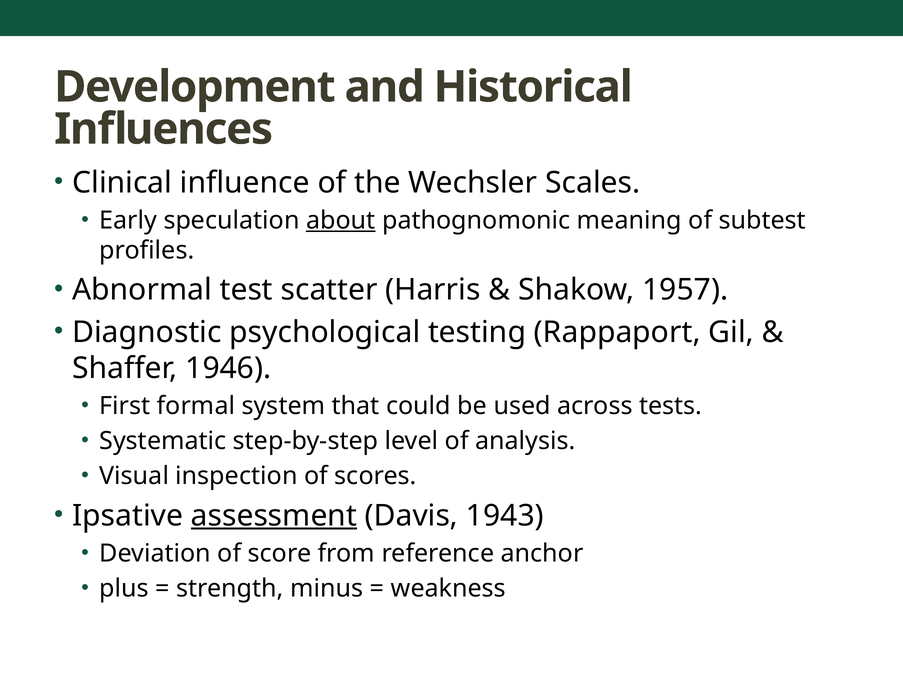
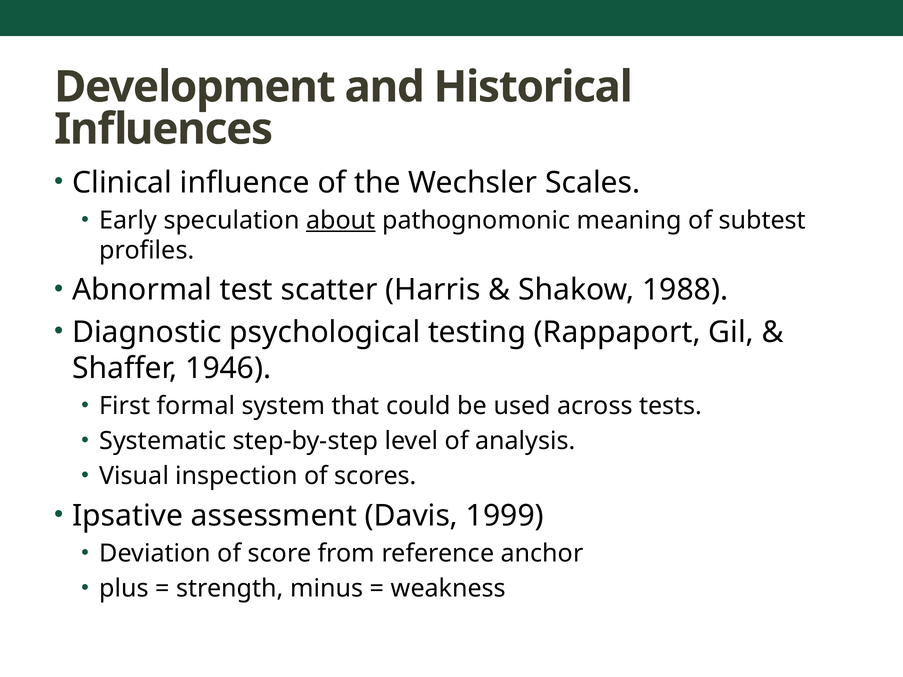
1957: 1957 -> 1988 (685, 290)
assessment underline: present -> none (274, 516)
1943: 1943 -> 1999 (505, 516)
